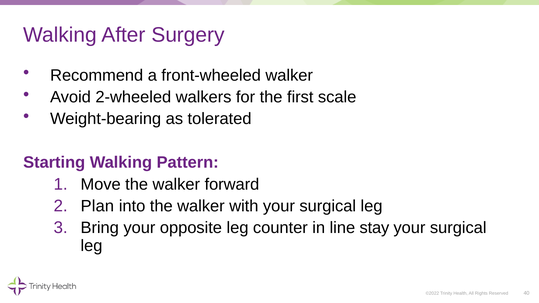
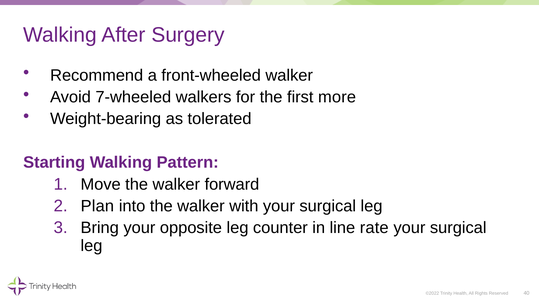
2-wheeled: 2-wheeled -> 7-wheeled (133, 97)
scale: scale -> more (337, 97)
stay: stay -> rate (374, 228)
